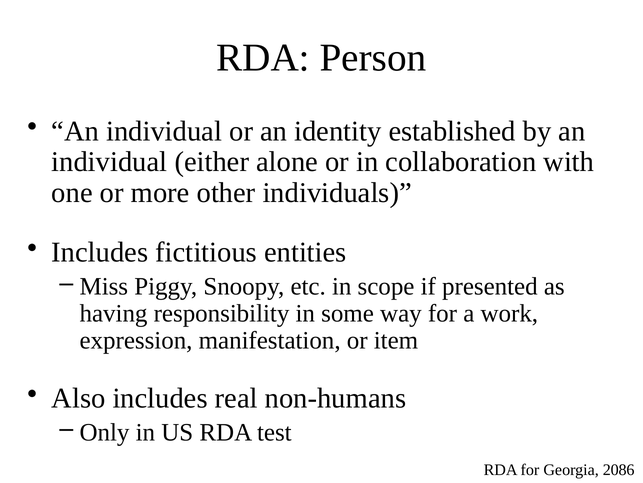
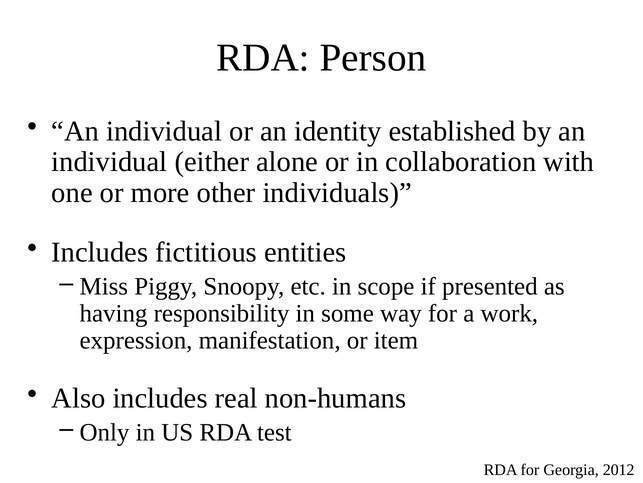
2086: 2086 -> 2012 (619, 469)
